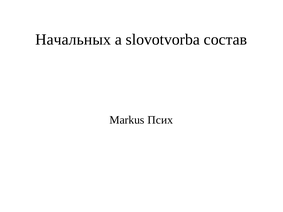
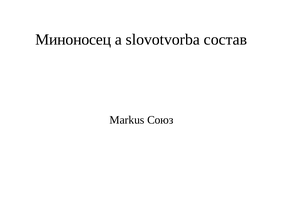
Начальных: Начальных -> Миноносец (73, 40)
Псих: Псих -> Союз (160, 120)
